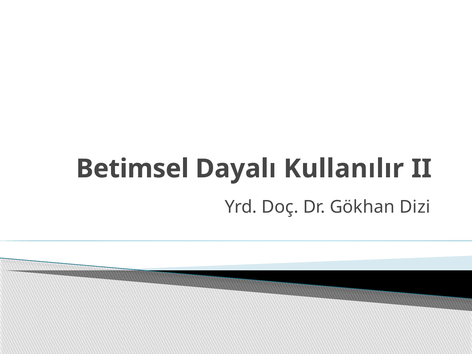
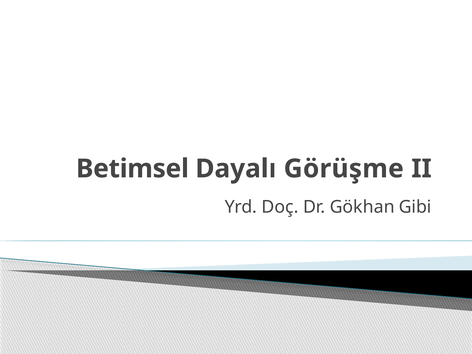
Kullanılır: Kullanılır -> Görüşme (344, 169)
Dizi: Dizi -> Gibi (415, 207)
